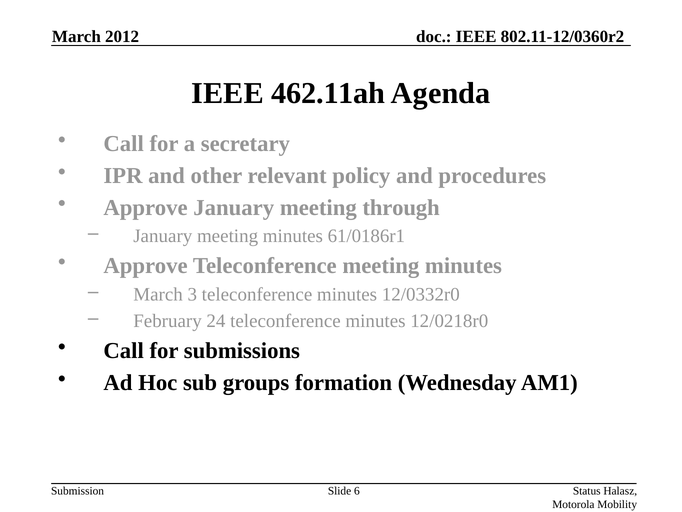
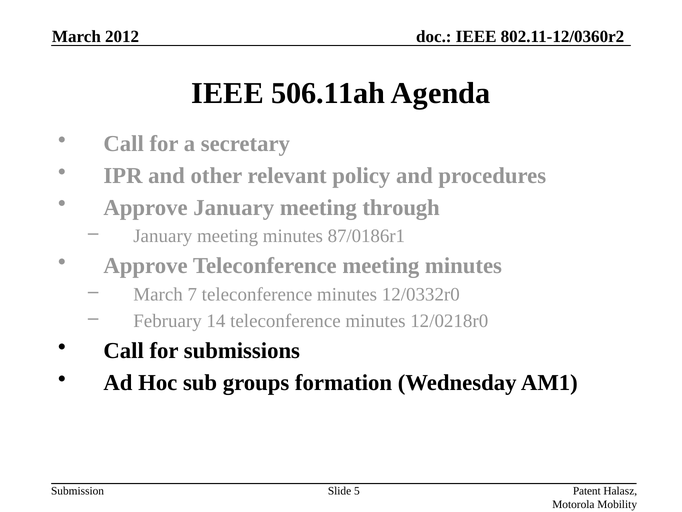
462.11ah: 462.11ah -> 506.11ah (328, 93)
61/0186r1: 61/0186r1 -> 87/0186r1 (366, 236)
3: 3 -> 7 (192, 294)
24: 24 -> 14 (216, 321)
6: 6 -> 5 (357, 491)
Status: Status -> Patent (587, 491)
